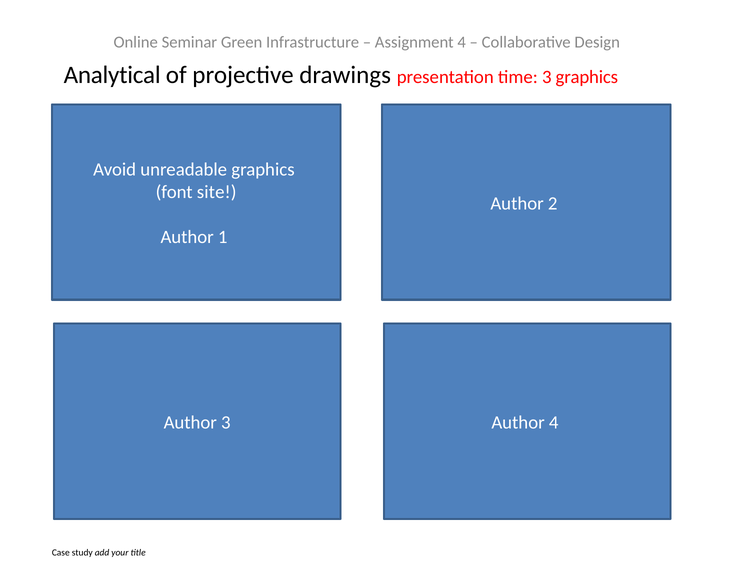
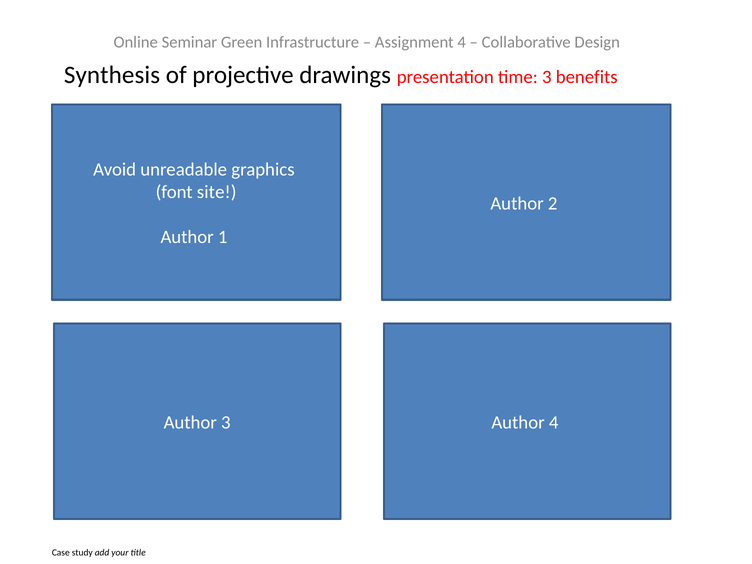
Analytical: Analytical -> Synthesis (112, 75)
3 graphics: graphics -> benefits (587, 77)
